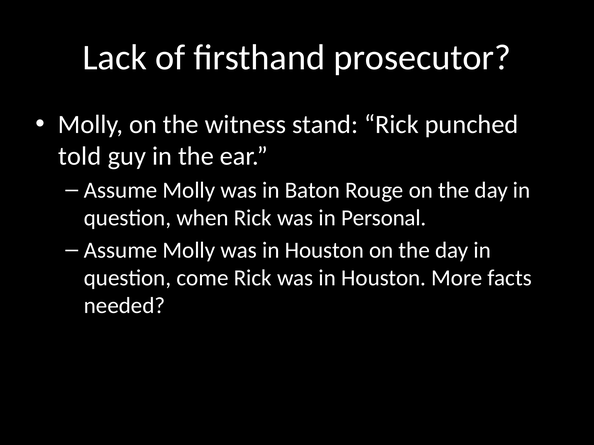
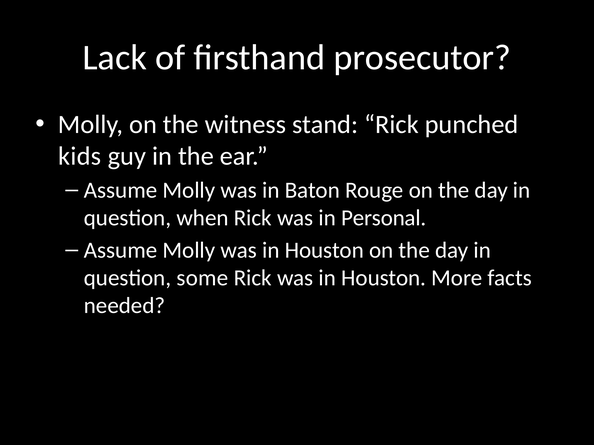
told: told -> kids (80, 156)
come: come -> some (202, 278)
